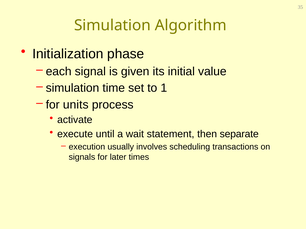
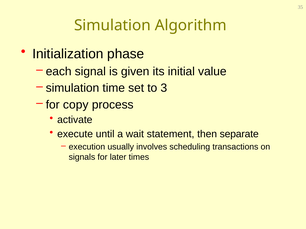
1: 1 -> 3 (164, 88)
units: units -> copy (76, 105)
